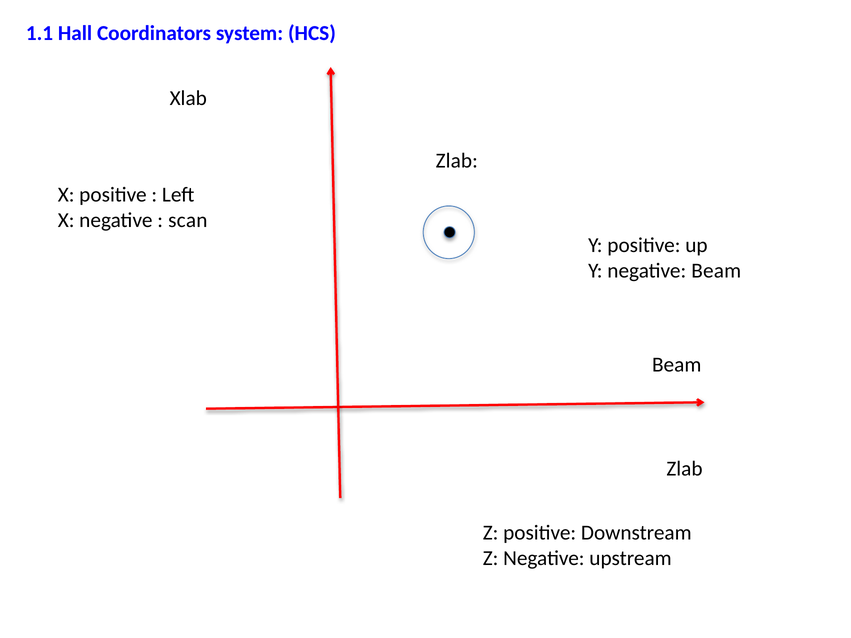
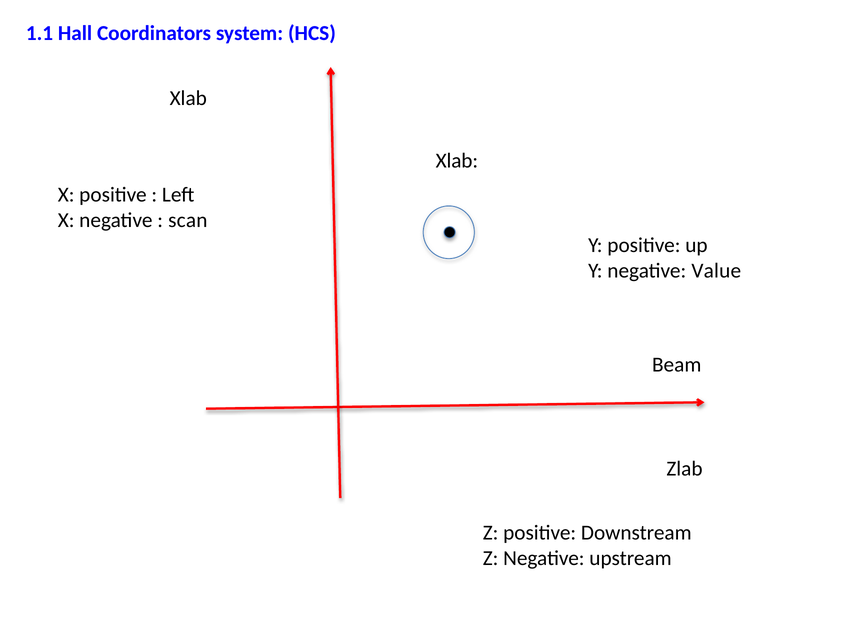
Zlab: Zlab -> Xlab (457, 161)
negative Beam: Beam -> Value (716, 271)
